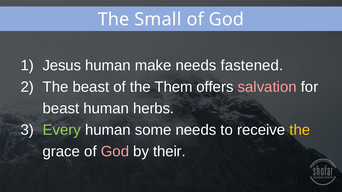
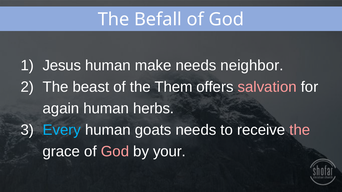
Small: Small -> Befall (158, 19)
fastened: fastened -> neighbor (252, 65)
beast: beast -> again (61, 109)
Every colour: light green -> light blue (62, 130)
some: some -> goats (153, 130)
the colour: yellow -> pink (300, 130)
their: their -> your (169, 152)
